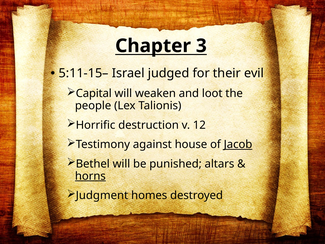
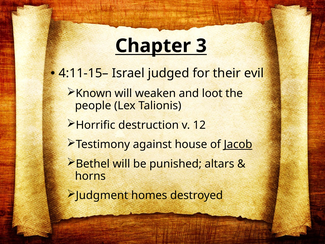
5:11-15–: 5:11-15– -> 4:11-15– (84, 73)
Capital: Capital -> Known (94, 93)
horns underline: present -> none (90, 176)
